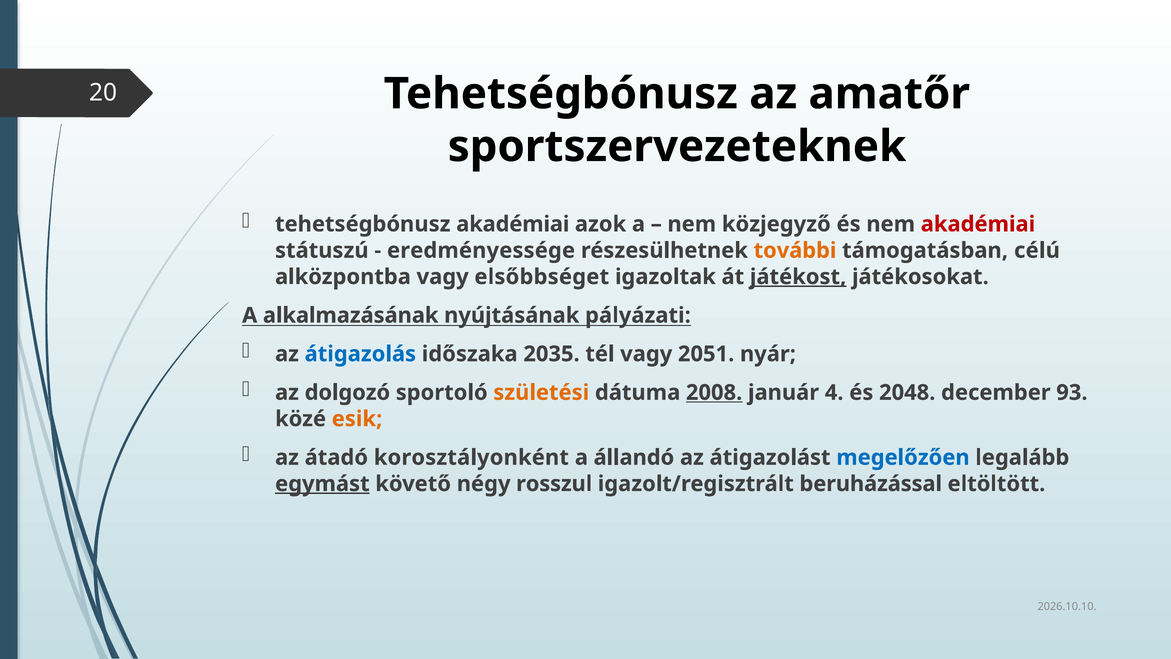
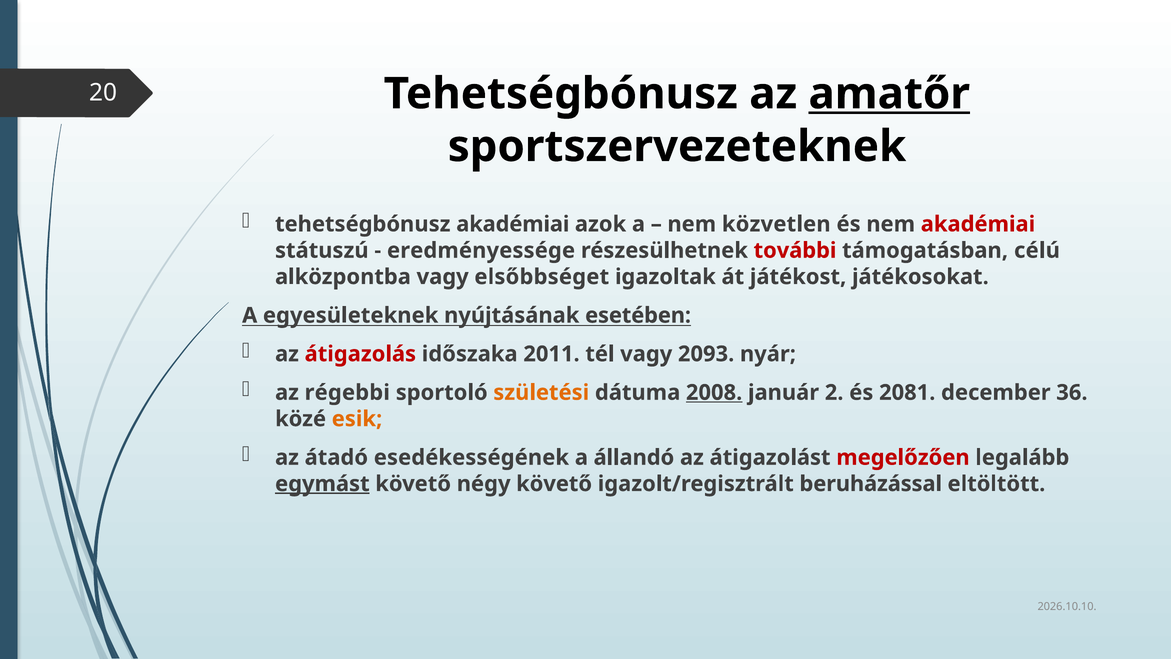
amatőr underline: none -> present (889, 94)
közjegyző: közjegyző -> közvetlen (776, 224)
további colour: orange -> red (795, 250)
játékost underline: present -> none (798, 277)
alkalmazásának: alkalmazásának -> egyesületeknek (351, 315)
pályázati: pályázati -> esetében (638, 315)
átigazolás colour: blue -> red (360, 354)
2035: 2035 -> 2011 (552, 354)
2051: 2051 -> 2093 (706, 354)
dolgozó: dolgozó -> régebbi (347, 392)
4: 4 -> 2 (834, 392)
2048: 2048 -> 2081 (907, 392)
93: 93 -> 36 (1072, 392)
korosztályonként: korosztályonként -> esedékességének (471, 457)
megelőzően colour: blue -> red (903, 457)
négy rosszul: rosszul -> követő (554, 484)
